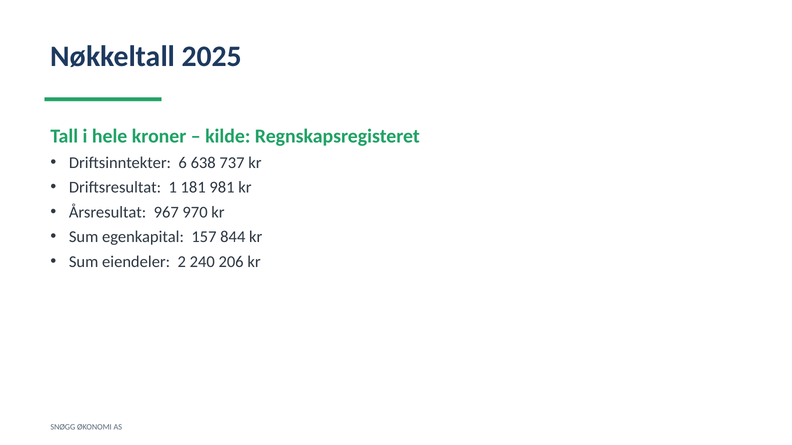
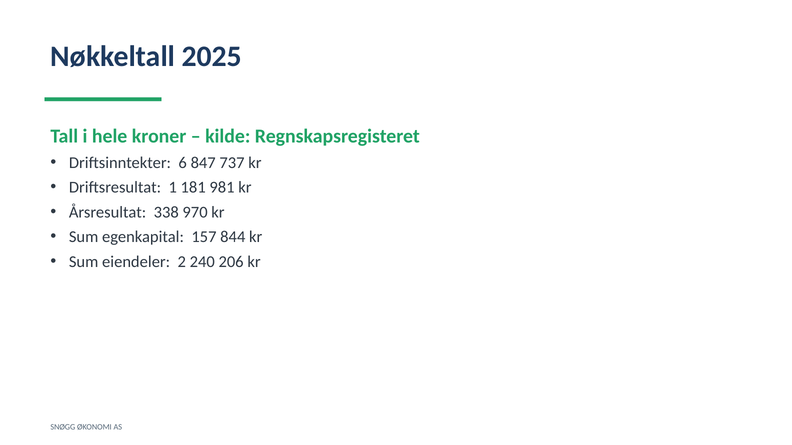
638: 638 -> 847 (203, 163)
967: 967 -> 338 (166, 212)
